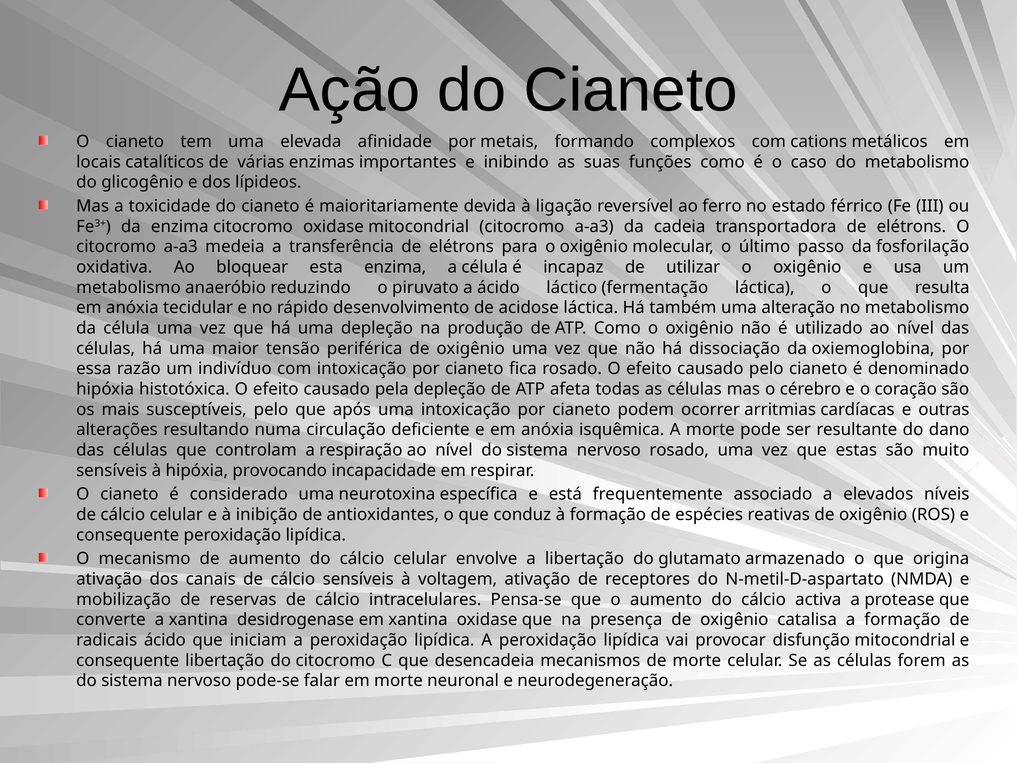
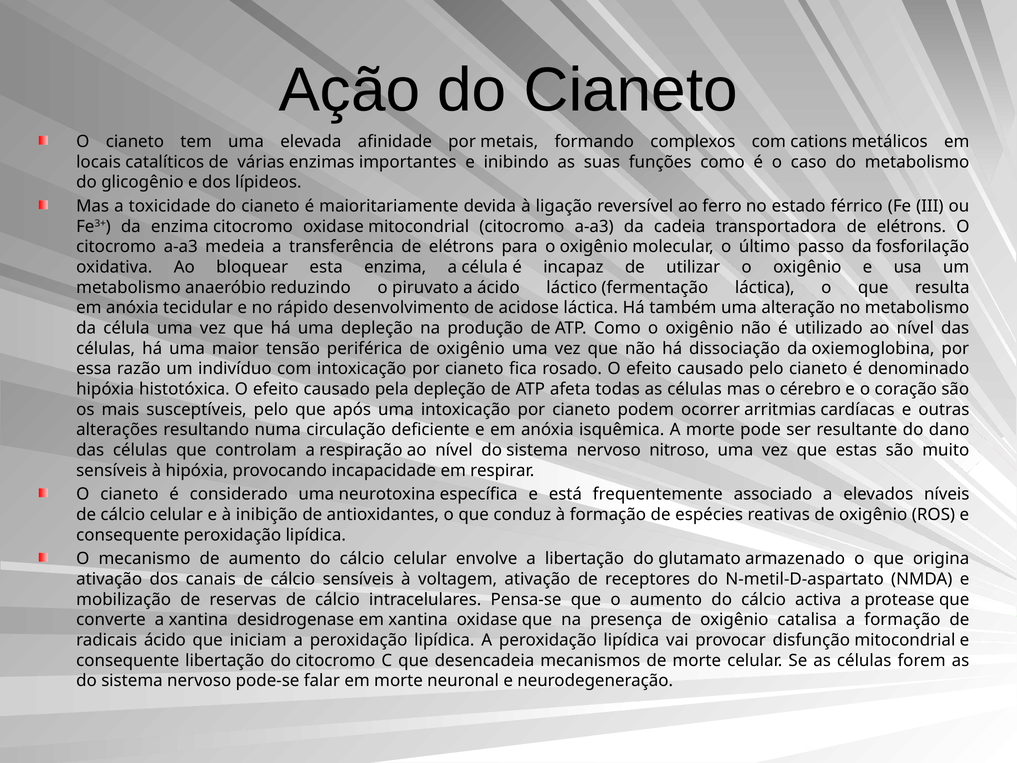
nervoso rosado: rosado -> nitroso (679, 450)
